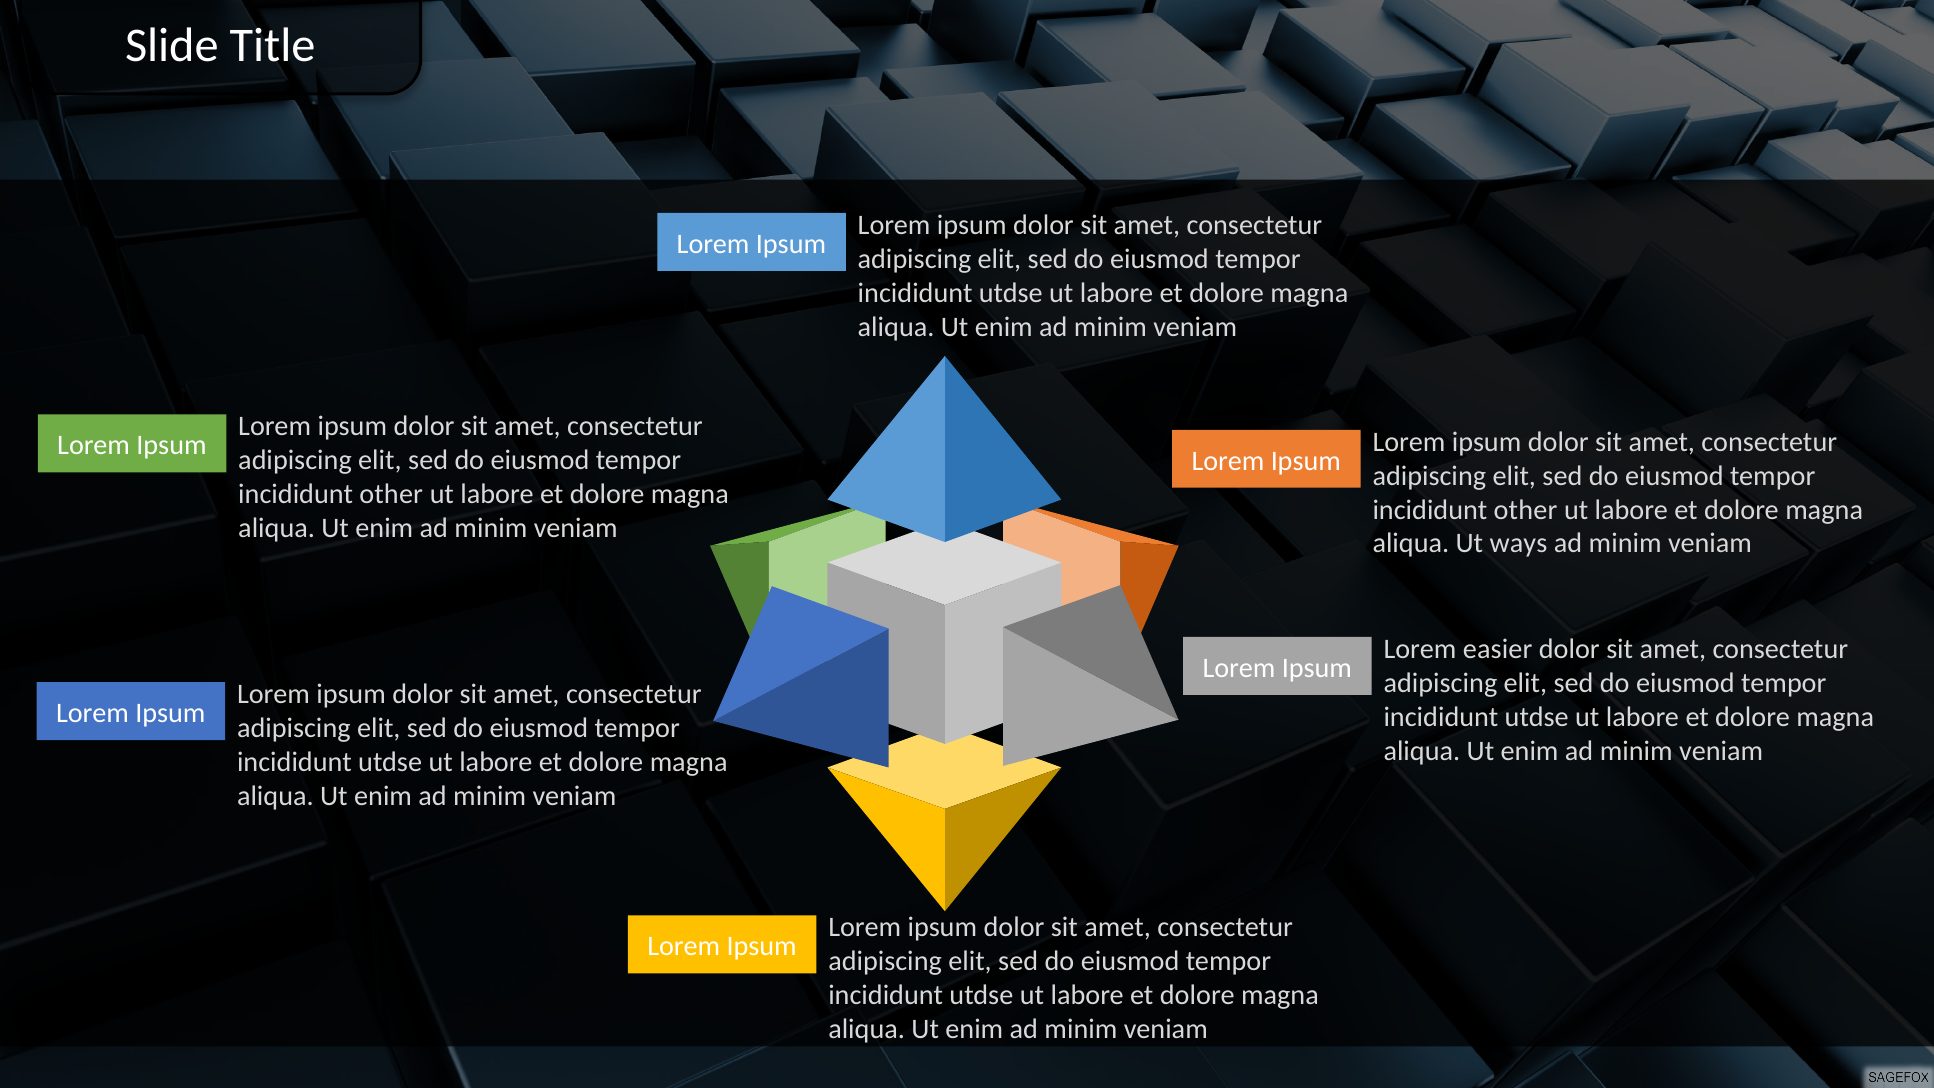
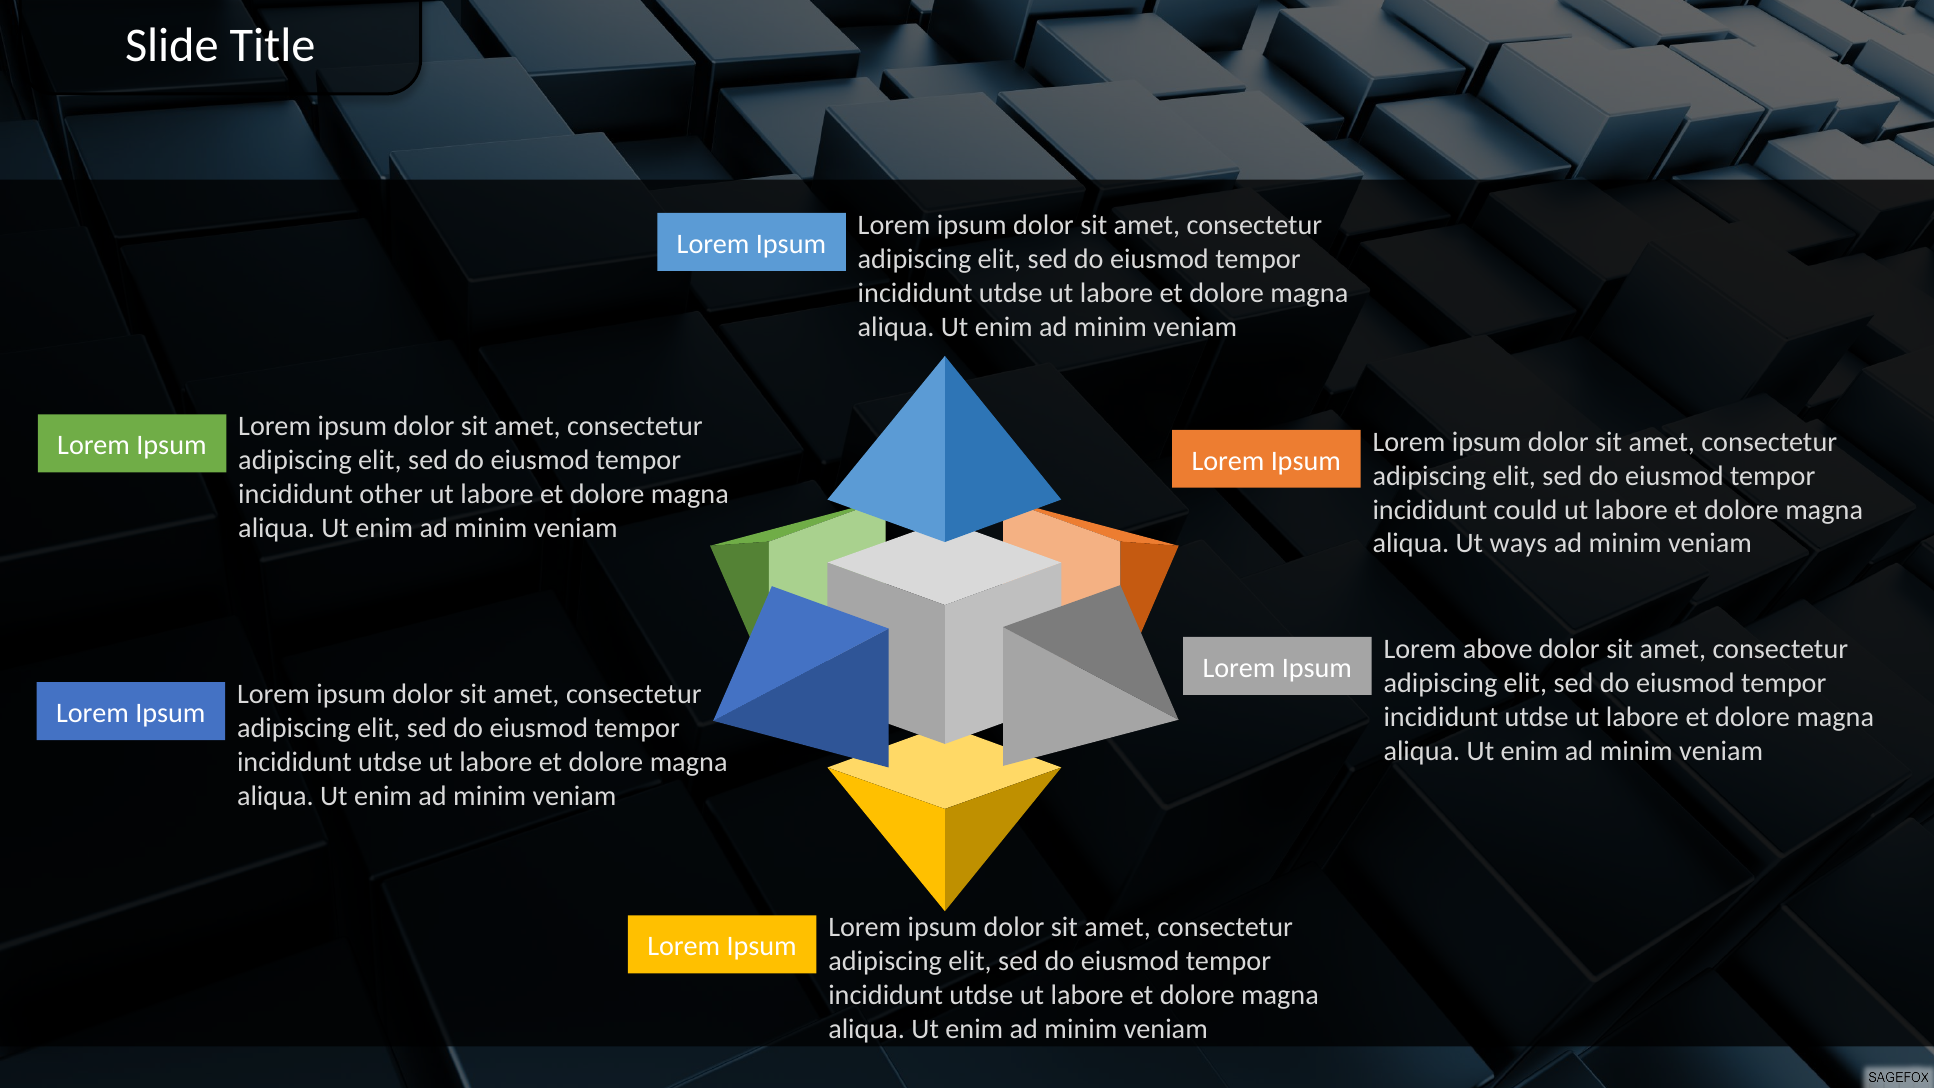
other: other -> could (1525, 510)
easier: easier -> above (1498, 649)
